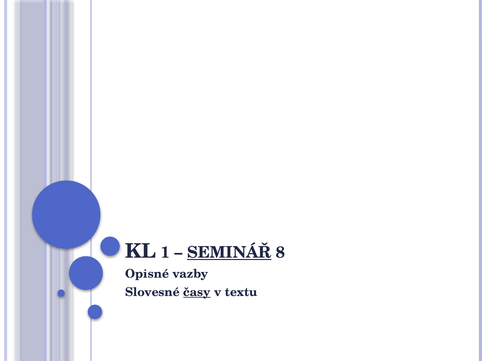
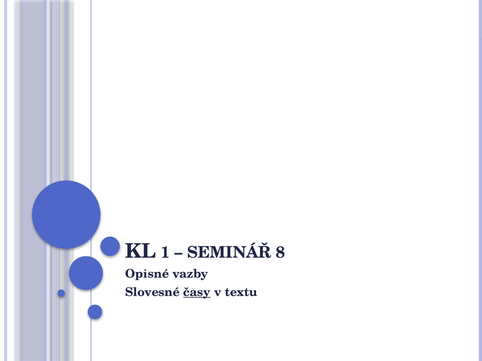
SEMINÁŘ underline: present -> none (229, 253)
